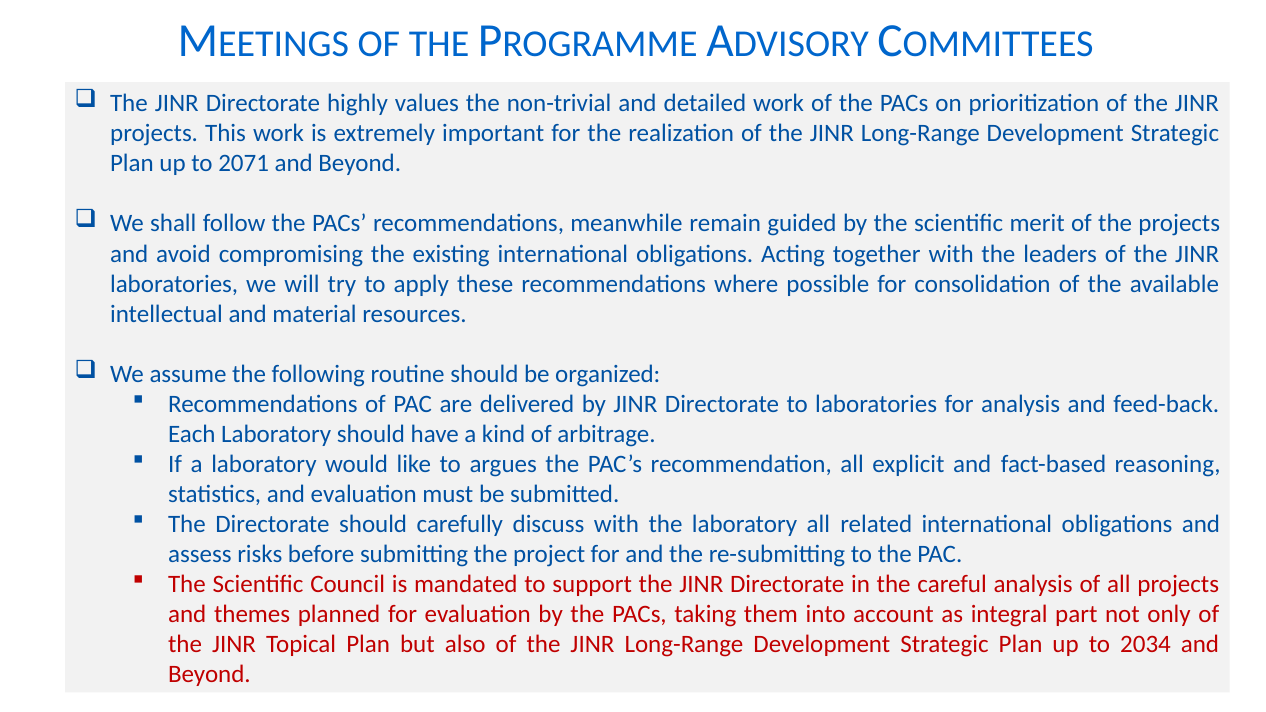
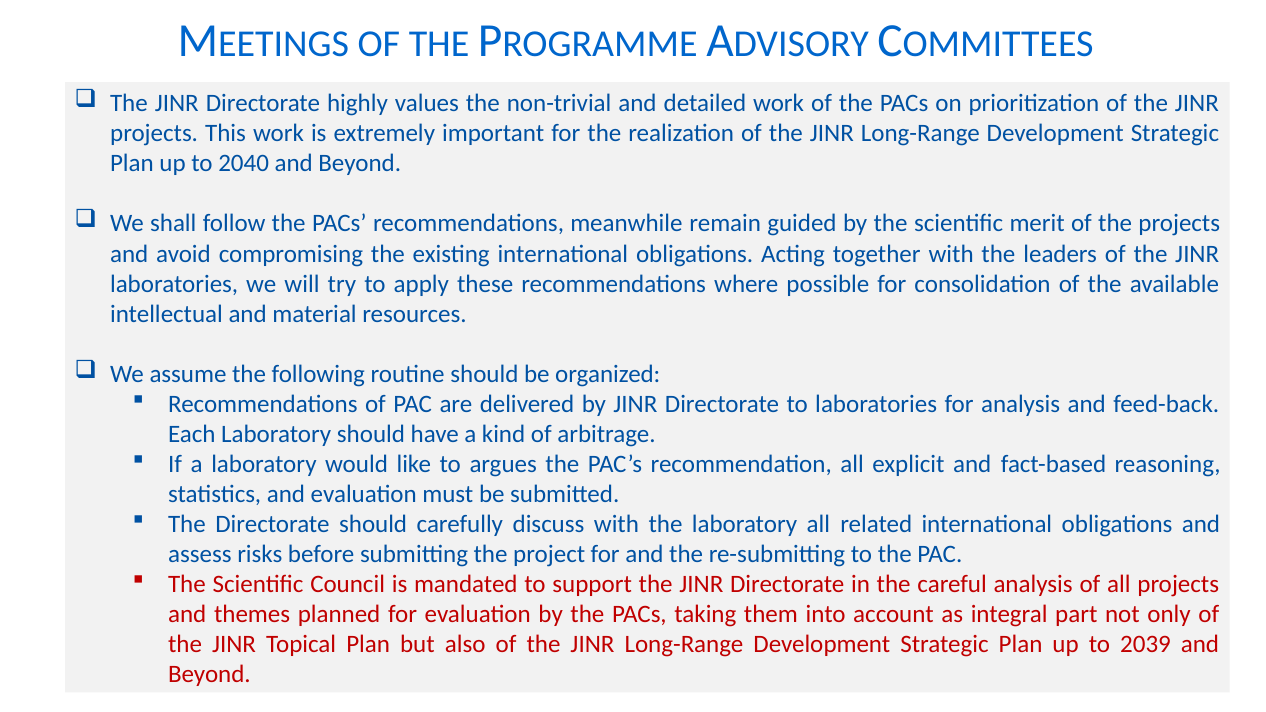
2071: 2071 -> 2040 (244, 164)
2034: 2034 -> 2039 (1146, 644)
